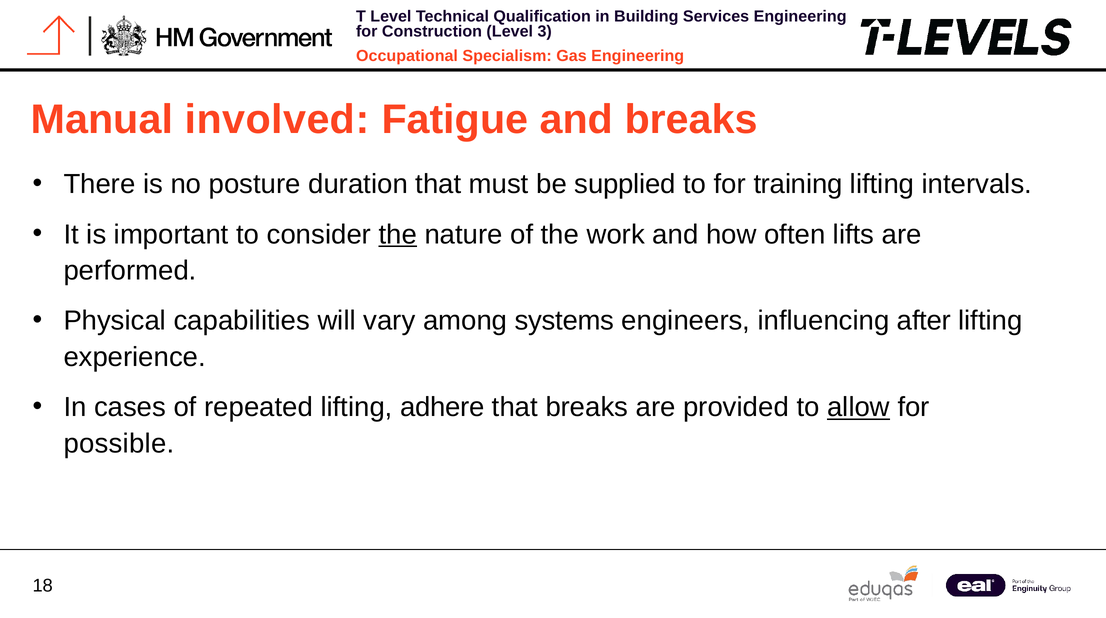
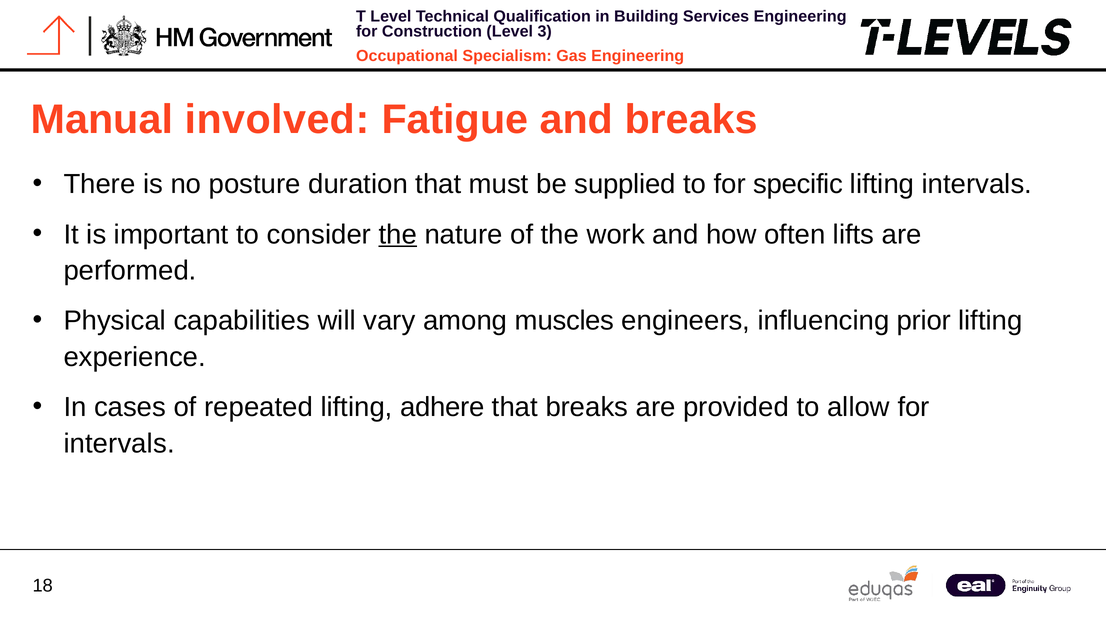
training: training -> specific (798, 184)
systems: systems -> muscles (565, 321)
after: after -> prior (924, 321)
allow underline: present -> none (858, 407)
possible: possible -> intervals (119, 444)
